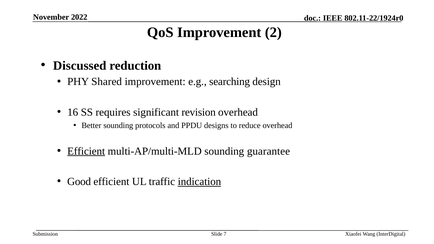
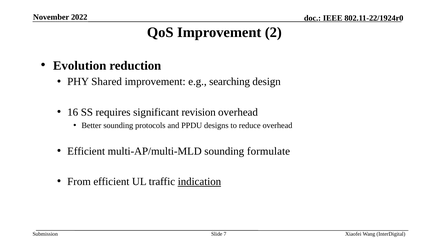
Discussed: Discussed -> Evolution (80, 66)
Efficient underline: present -> none (86, 151)
guarantee: guarantee -> formulate (269, 151)
Good: Good -> From (79, 182)
